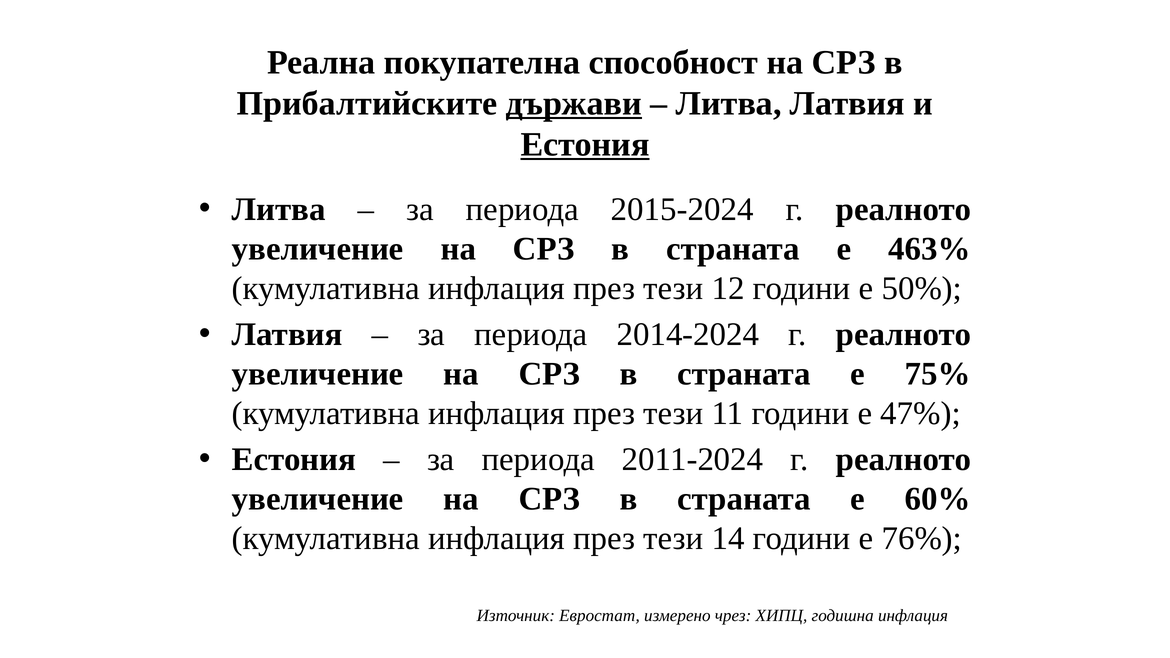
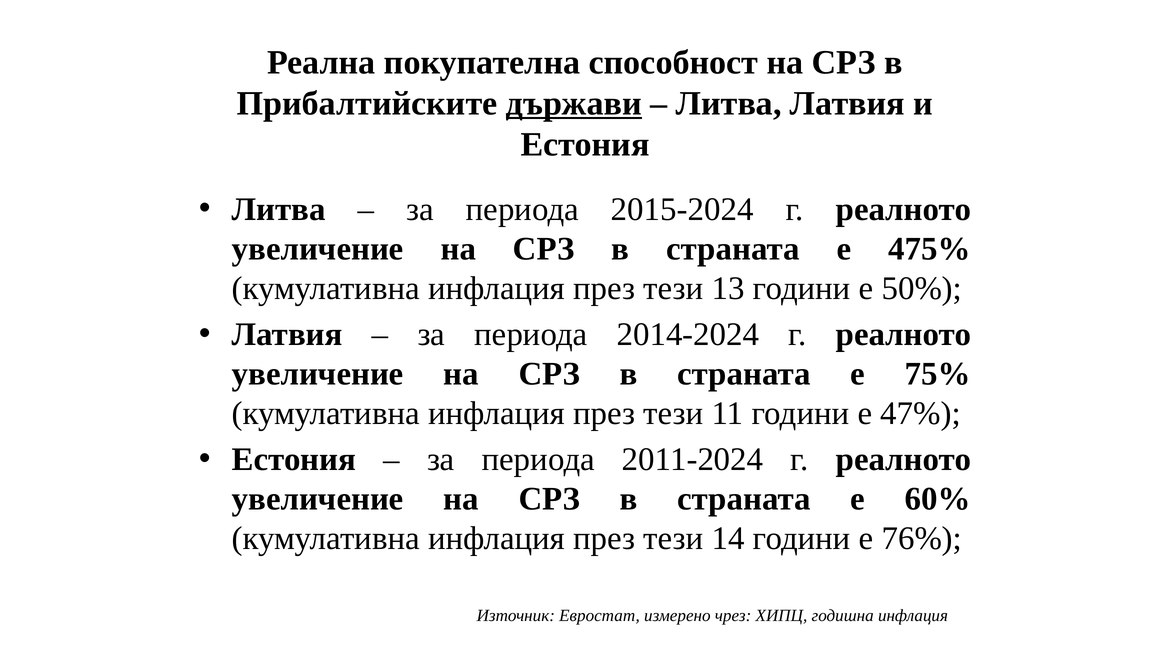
Естония underline: present -> none (585, 144)
463%: 463% -> 475% (929, 249)
12: 12 -> 13 (728, 288)
